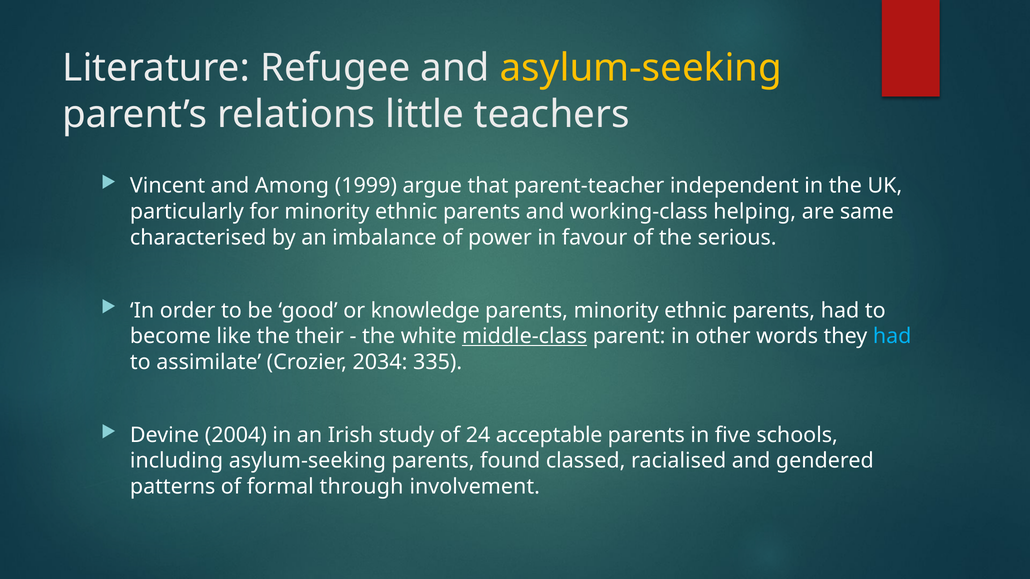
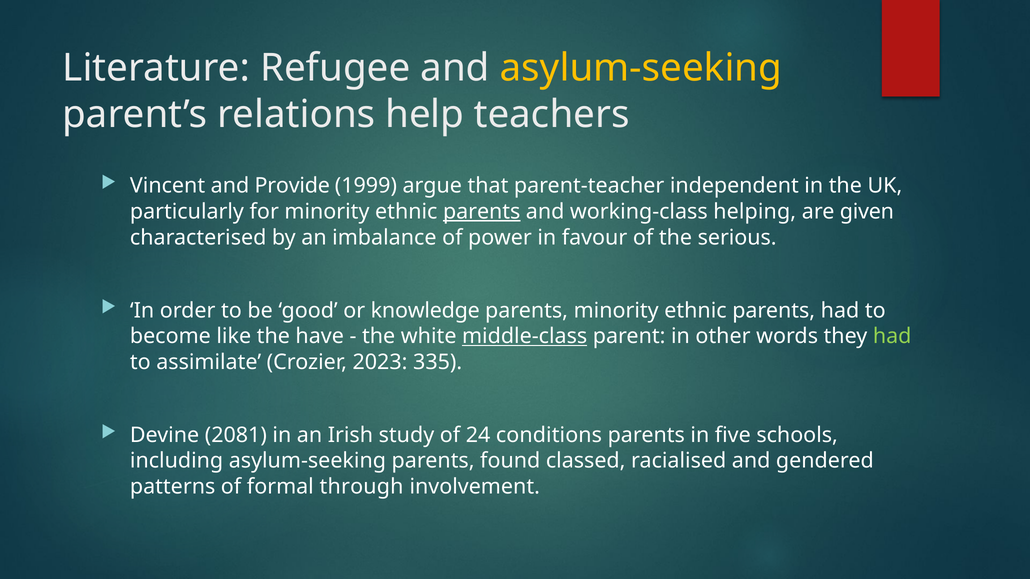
little: little -> help (425, 114)
Among: Among -> Provide (292, 186)
parents underline: none -> present (482, 212)
same: same -> given (867, 212)
their: their -> have (320, 336)
had colour: light blue -> light green (892, 336)
2034: 2034 -> 2023 (380, 362)
2004: 2004 -> 2081 (236, 435)
acceptable: acceptable -> conditions (549, 435)
